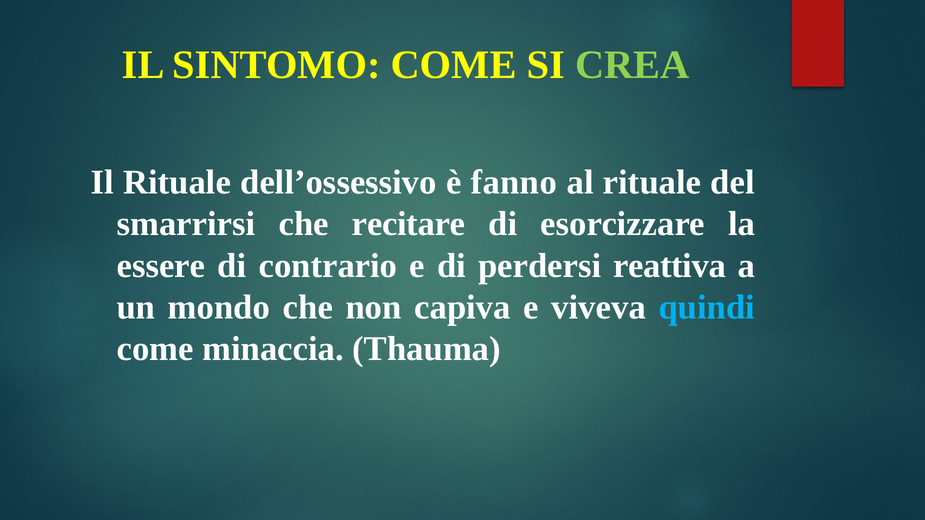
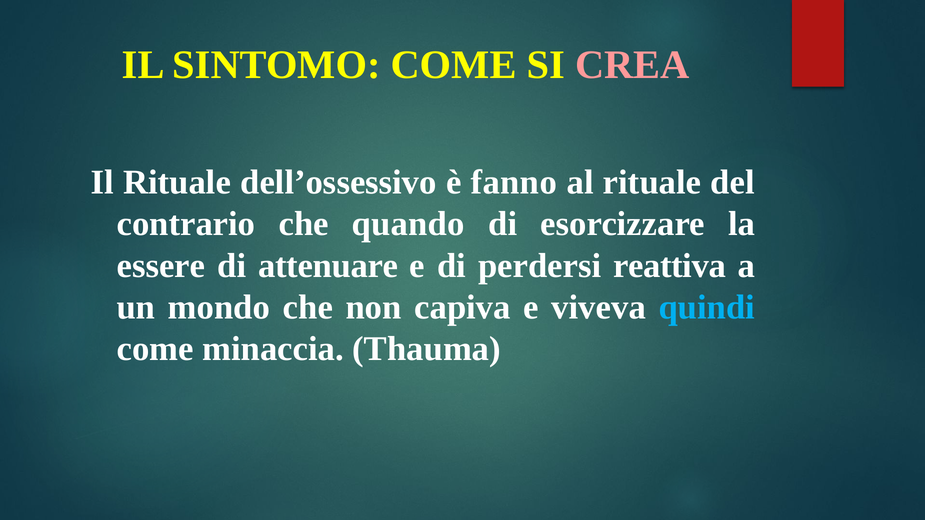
CREA colour: light green -> pink (632, 65)
smarrirsi: smarrirsi -> contrario (186, 224)
recitare: recitare -> quando (408, 224)
contrario: contrario -> attenuare (328, 266)
